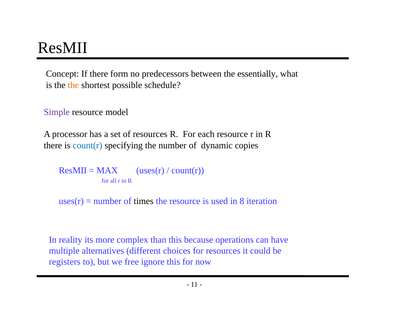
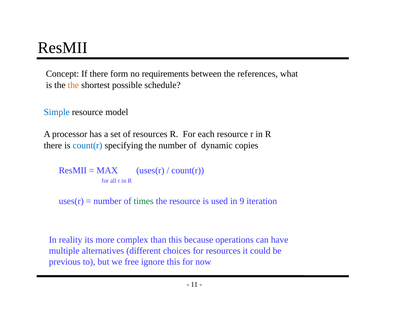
predecessors: predecessors -> requirements (165, 74)
essentially: essentially -> references (258, 74)
Simple colour: purple -> blue (57, 112)
times colour: black -> green (144, 201)
8: 8 -> 9 (242, 201)
registers: registers -> previous (65, 261)
